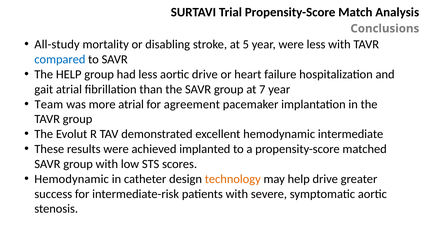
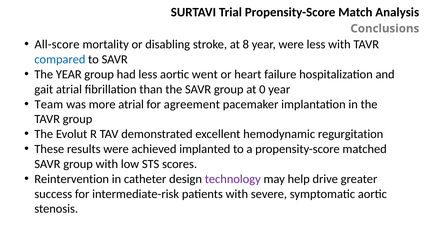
All-study: All-study -> All-score (57, 45)
5: 5 -> 8 (246, 45)
The HELP: HELP -> YEAR (69, 74)
aortic drive: drive -> went (205, 74)
7: 7 -> 0 (262, 89)
intermediate: intermediate -> regurgitation (351, 134)
Hemodynamic: Hemodynamic -> Reintervention (72, 179)
technology colour: orange -> purple (233, 179)
